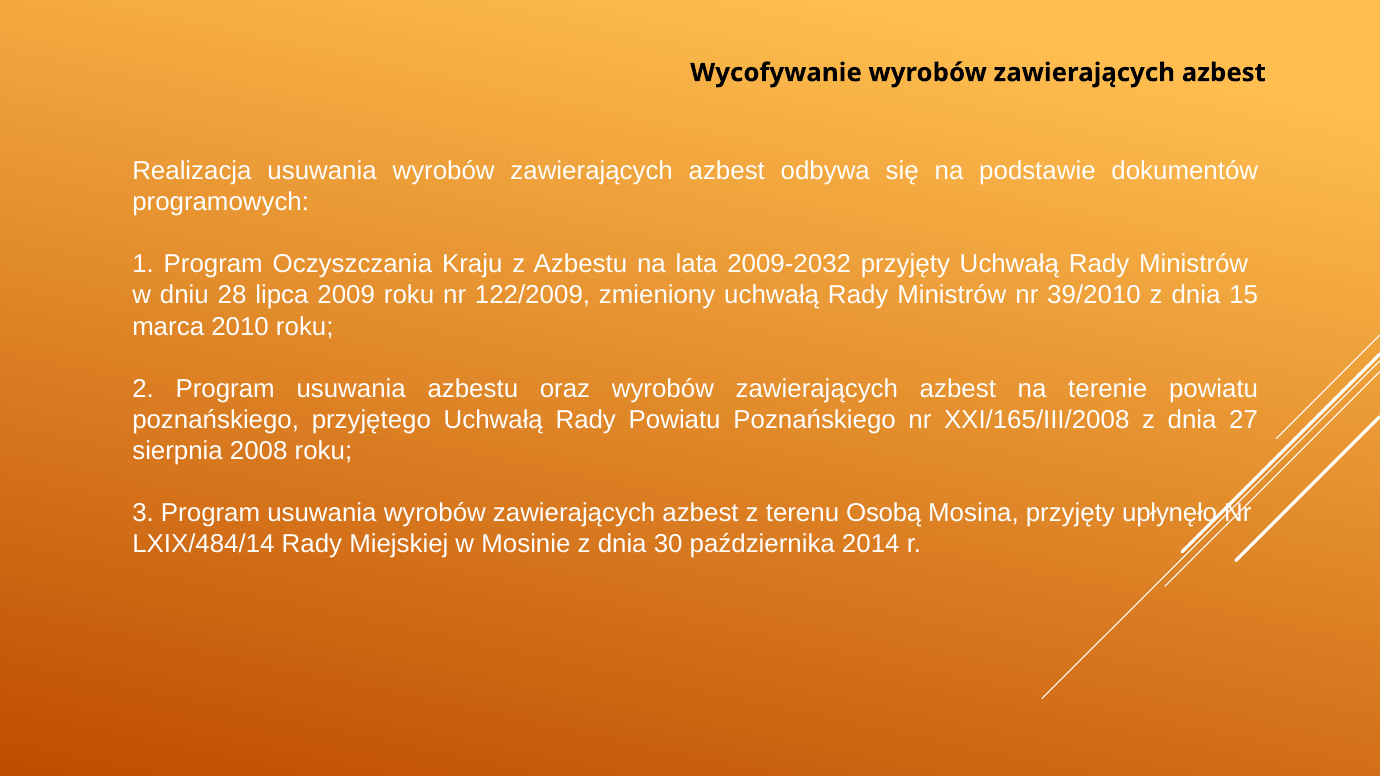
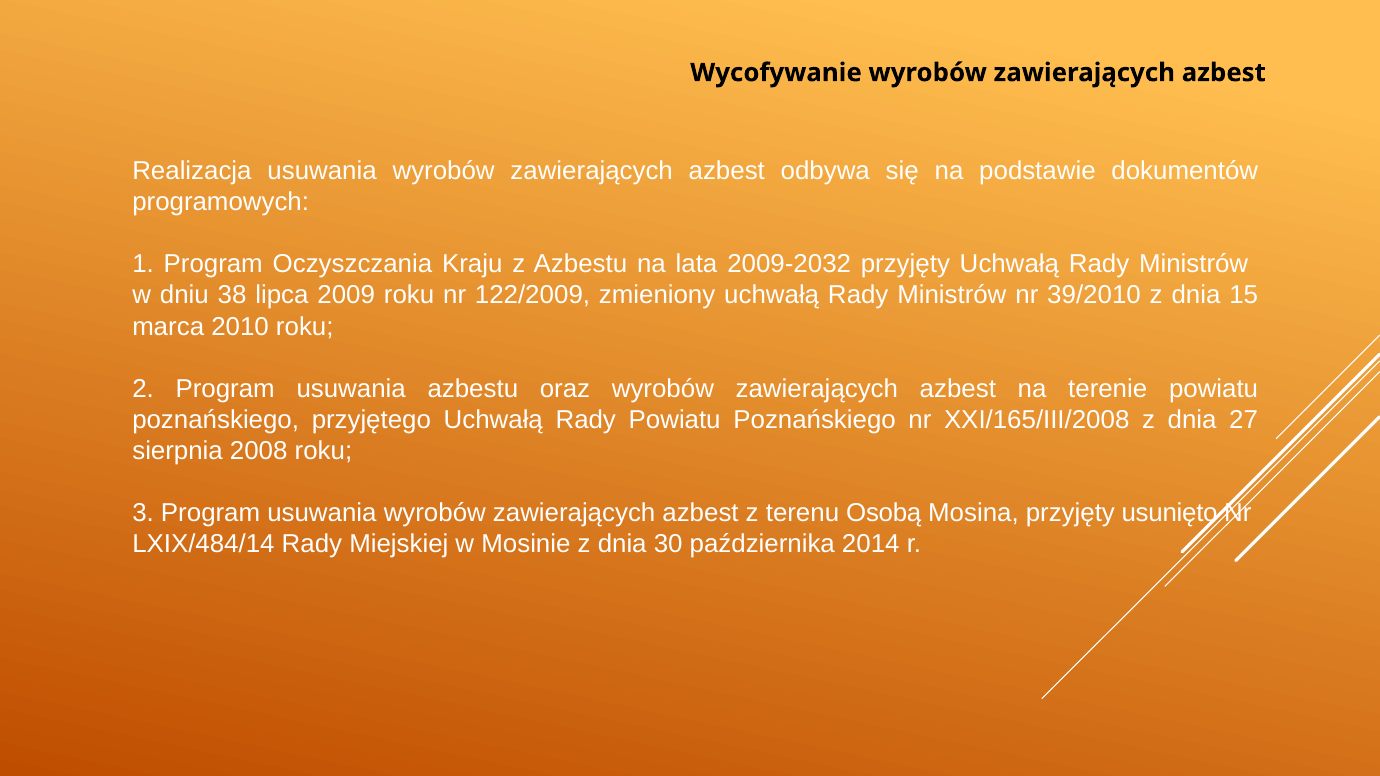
28: 28 -> 38 (232, 296)
upłynęło: upłynęło -> usunięto (1170, 513)
